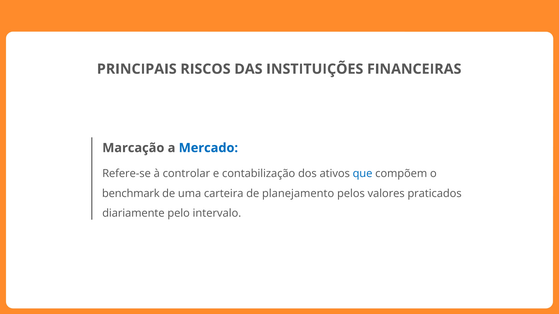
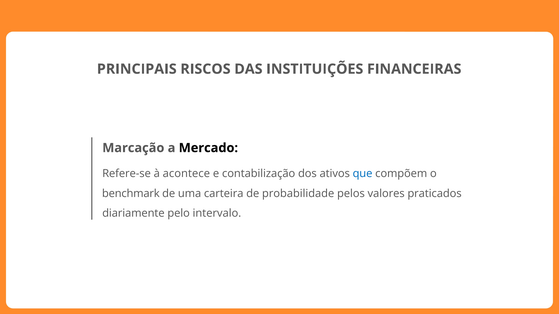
Mercado colour: blue -> black (208, 148)
controlar: controlar -> acontece (186, 174)
planejamento: planejamento -> probabilidade (298, 194)
